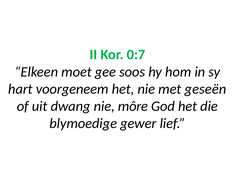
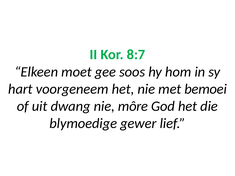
0:7: 0:7 -> 8:7 (136, 55)
geseën: geseën -> bemoei (206, 89)
